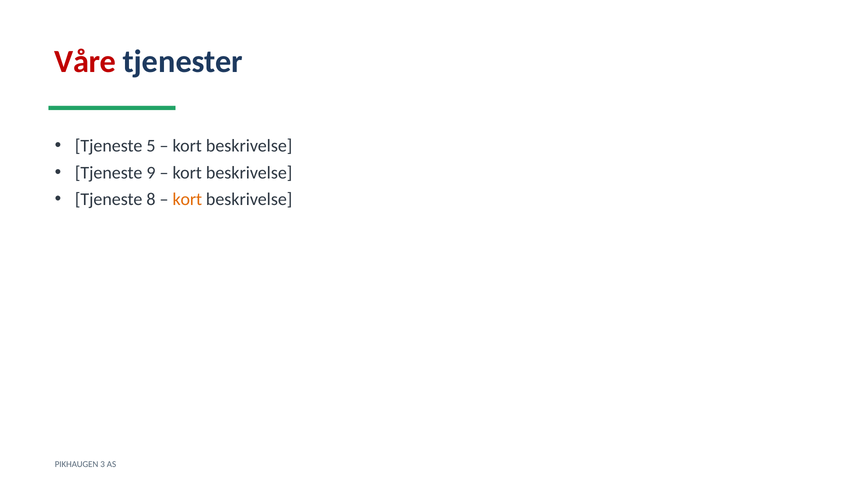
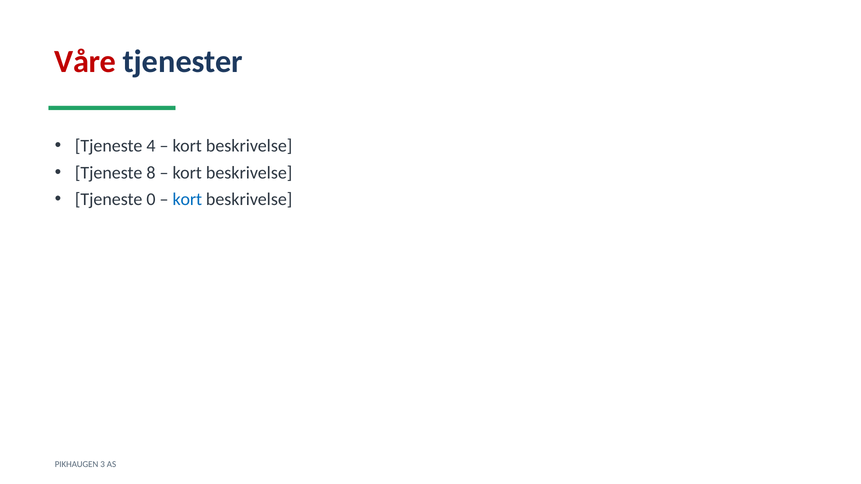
5: 5 -> 4 (151, 146)
9: 9 -> 8 (151, 173)
8: 8 -> 0 (151, 200)
kort colour: orange -> blue (187, 200)
